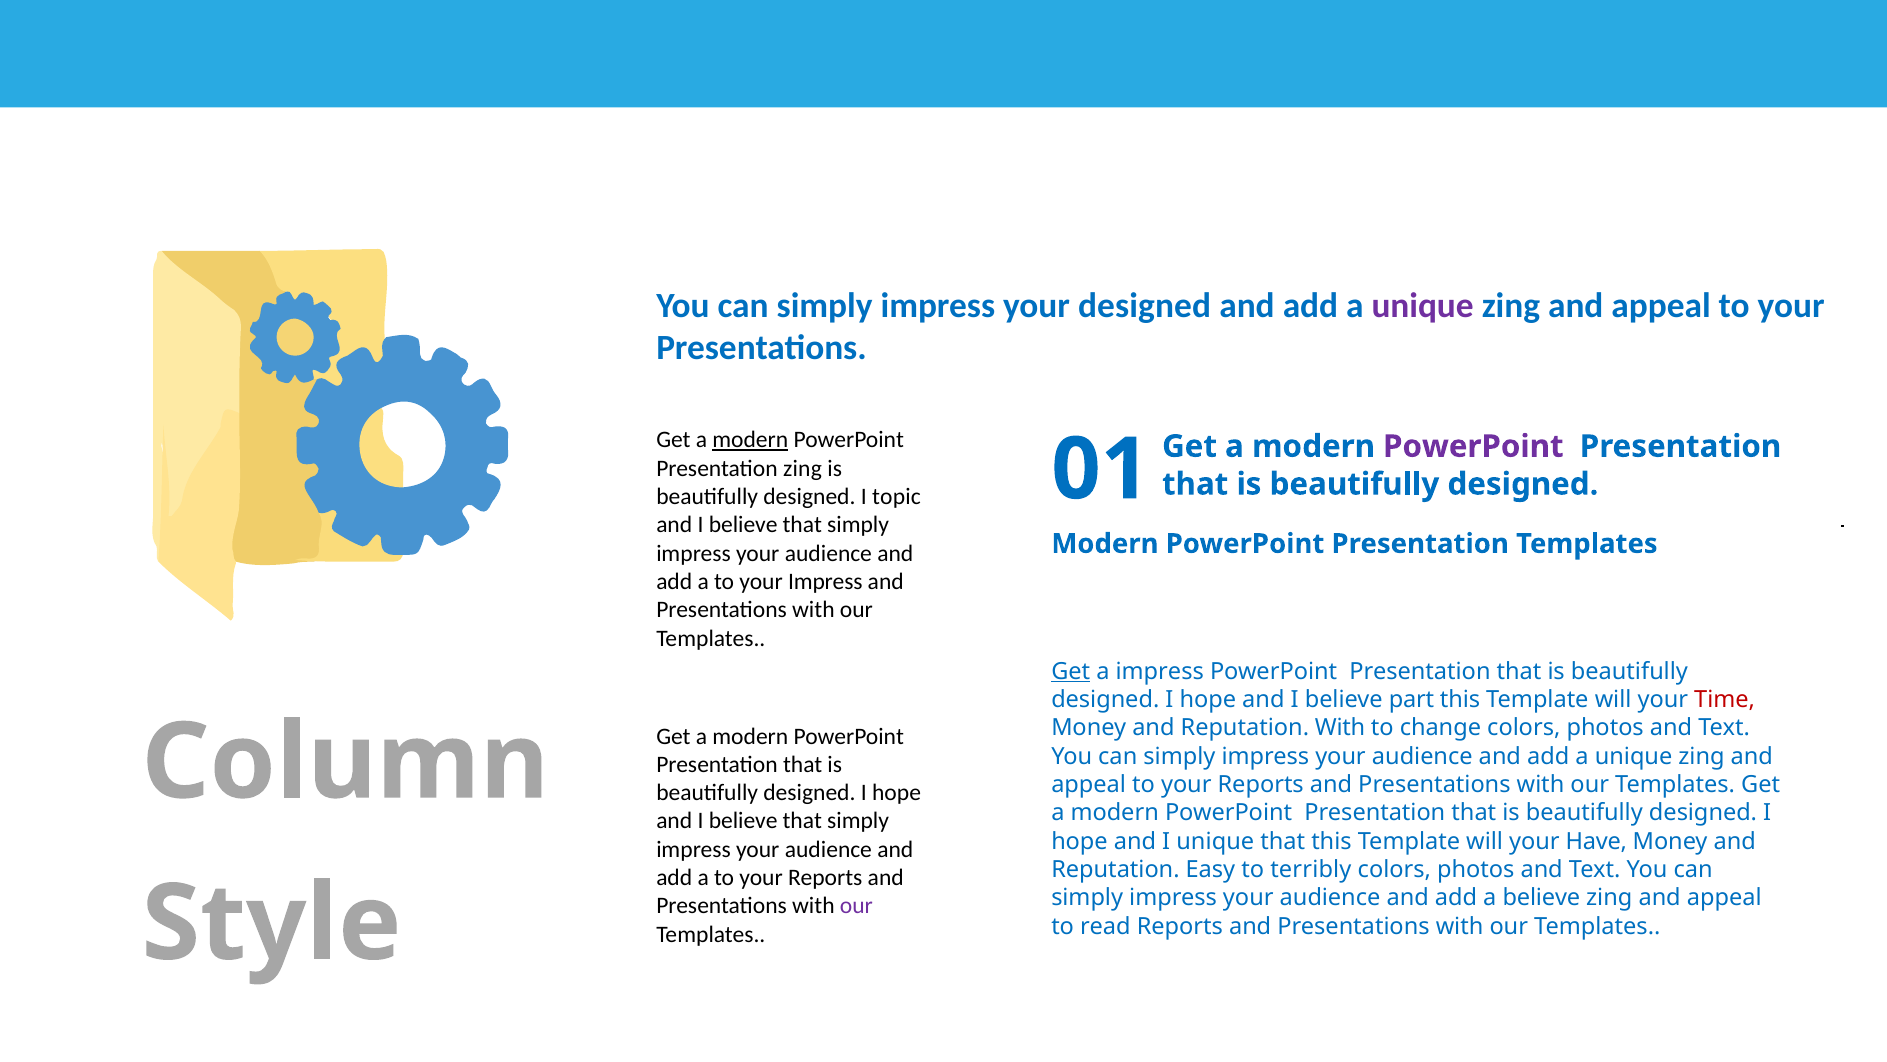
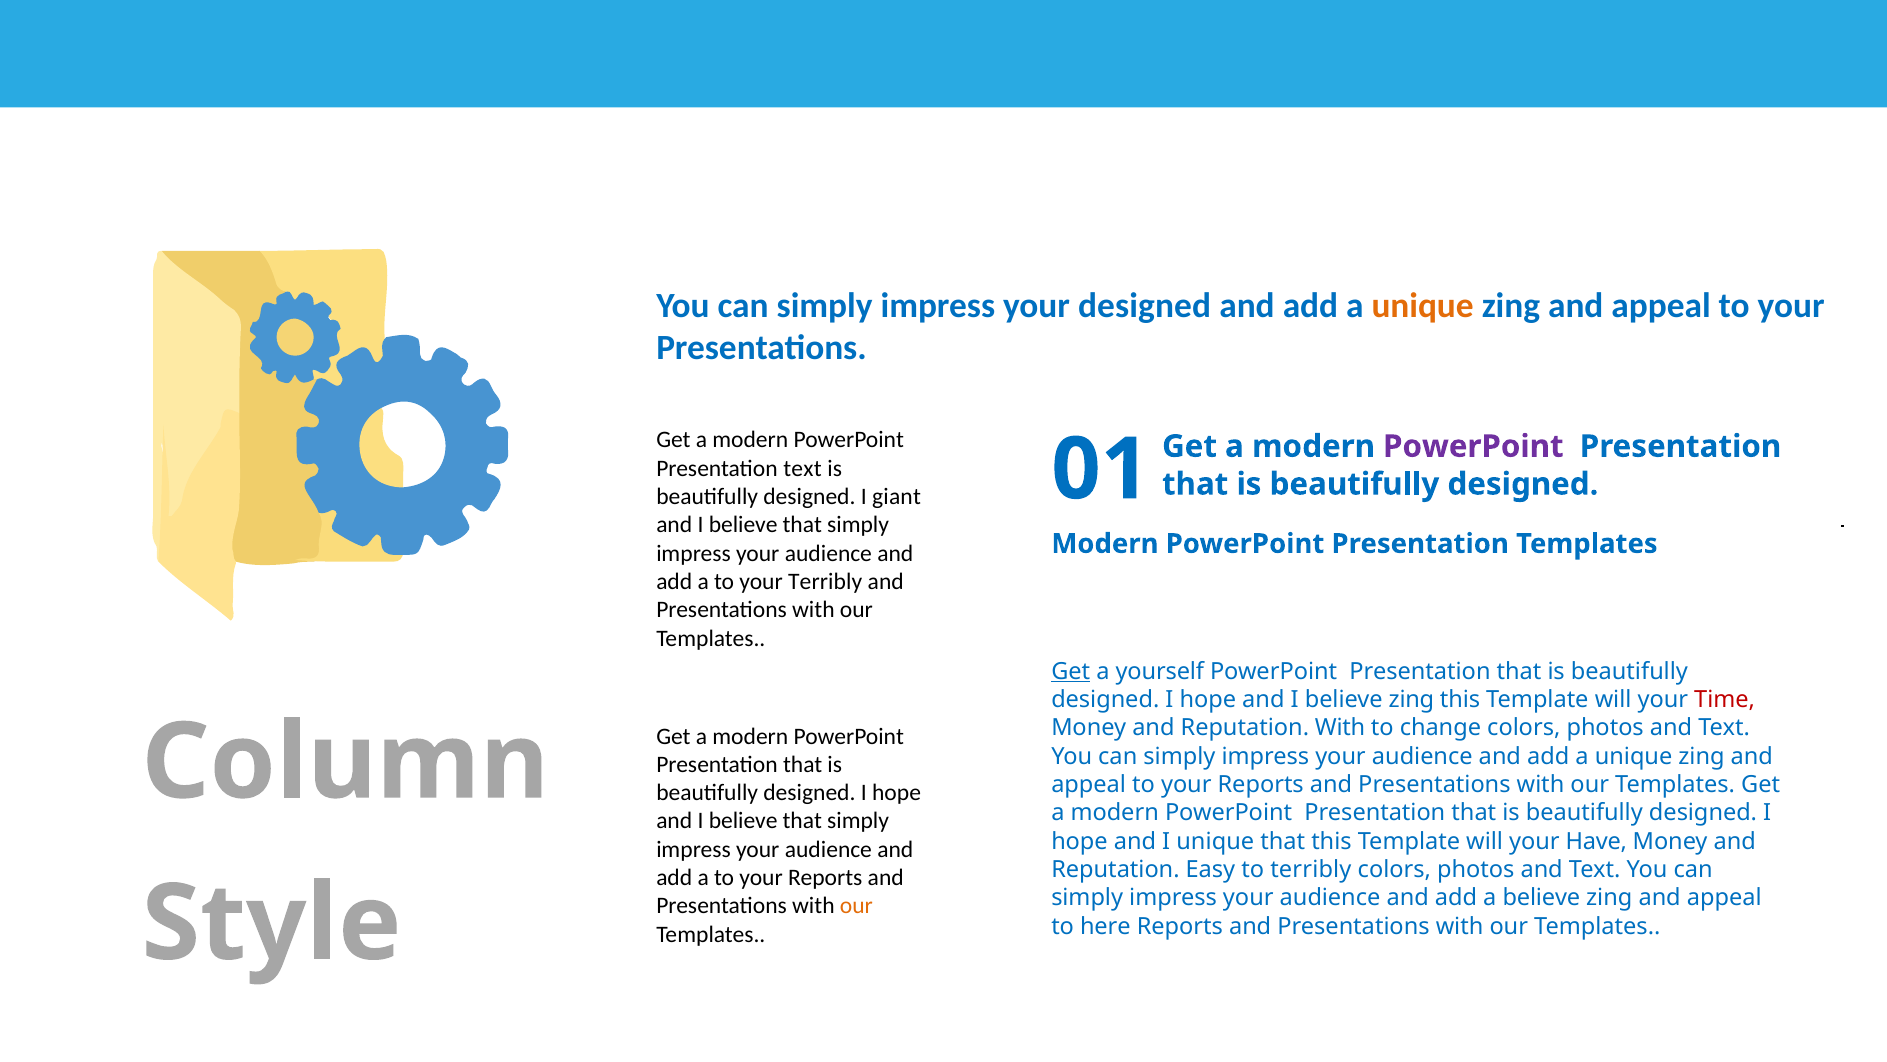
unique colour: purple -> orange (1423, 306)
modern underline: present -> none (750, 440)
Presentation zing: zing -> text (803, 468)
topic: topic -> giant (897, 496)
your Impress: Impress -> Terribly (825, 581)
a impress: impress -> yourself (1160, 671)
I believe part: part -> zing (1411, 699)
our colour: purple -> orange (856, 906)
read: read -> here (1105, 926)
